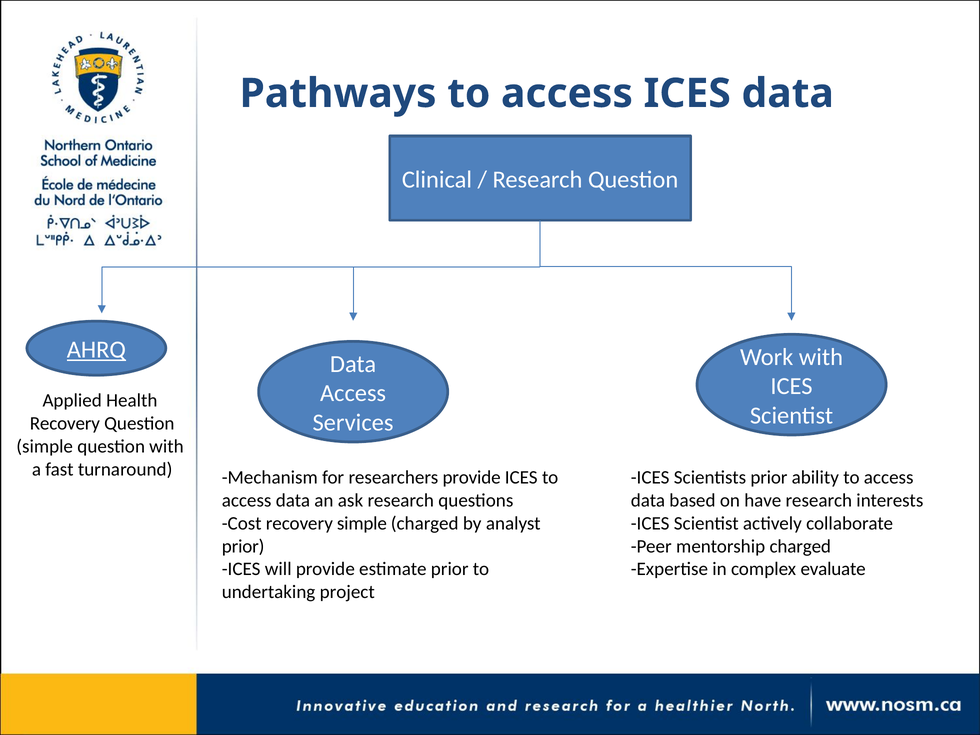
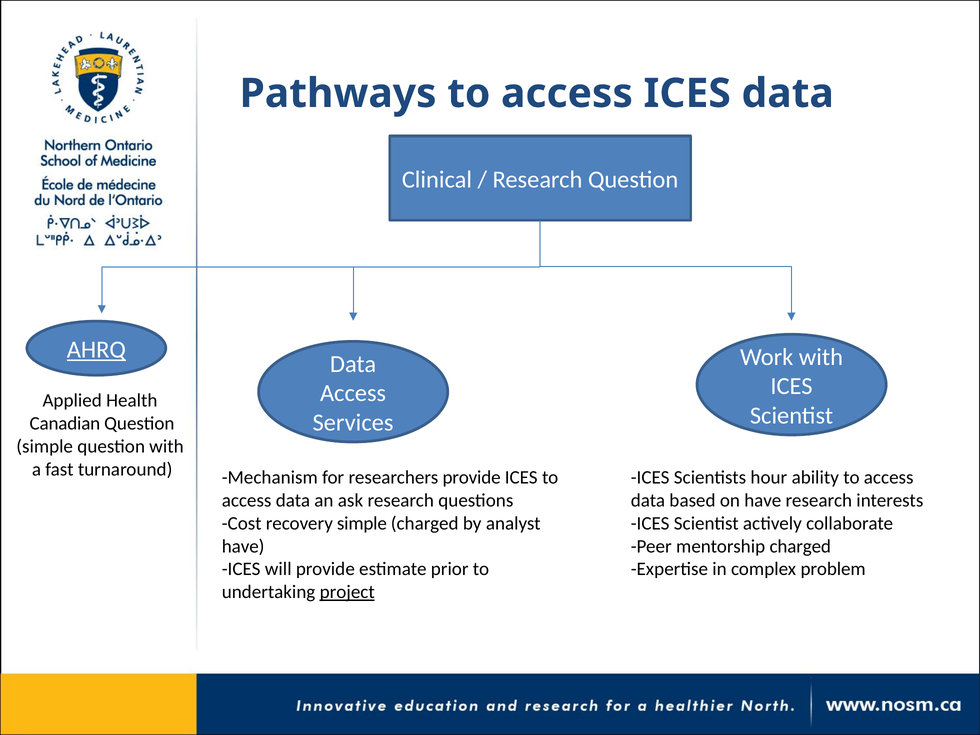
Recovery: Recovery -> Canadian (65, 424)
Scientists prior: prior -> hour (769, 478)
prior: prior -> have (243, 546)
evaluate: evaluate -> problem (833, 569)
project underline: none -> present (347, 592)
